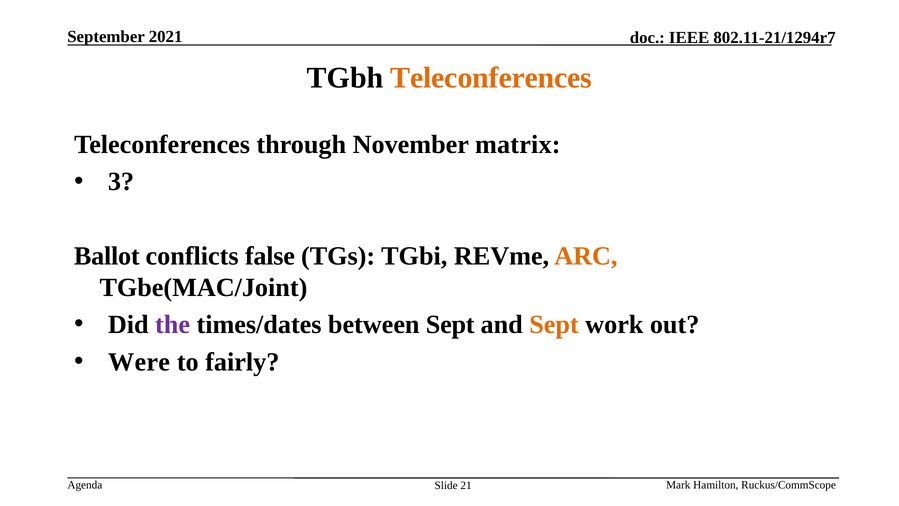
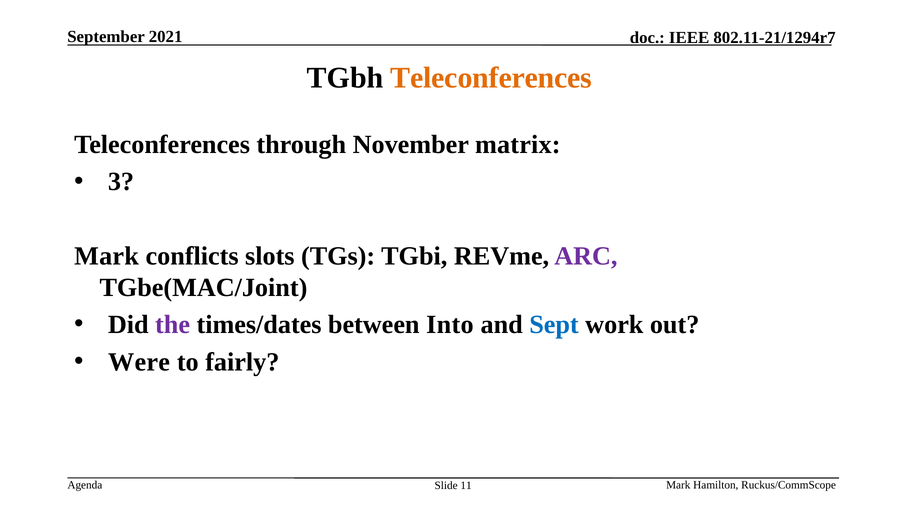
Ballot: Ballot -> Mark (107, 256)
false: false -> slots (270, 256)
ARC colour: orange -> purple (586, 256)
between Sept: Sept -> Into (450, 325)
Sept colour: orange -> blue (554, 325)
21: 21 -> 11 (466, 485)
